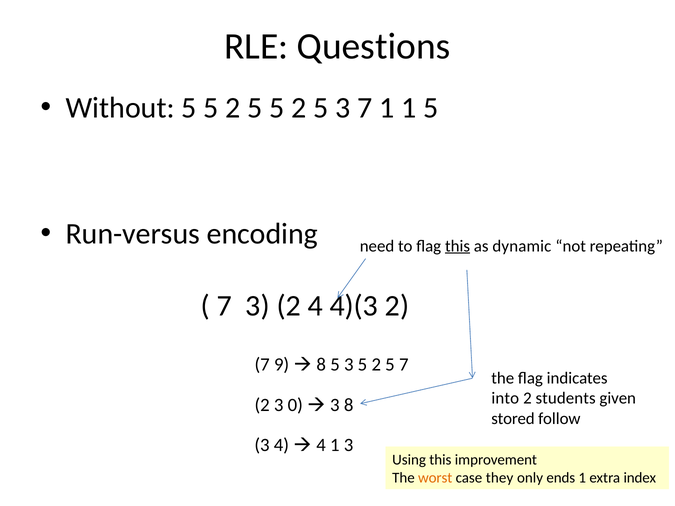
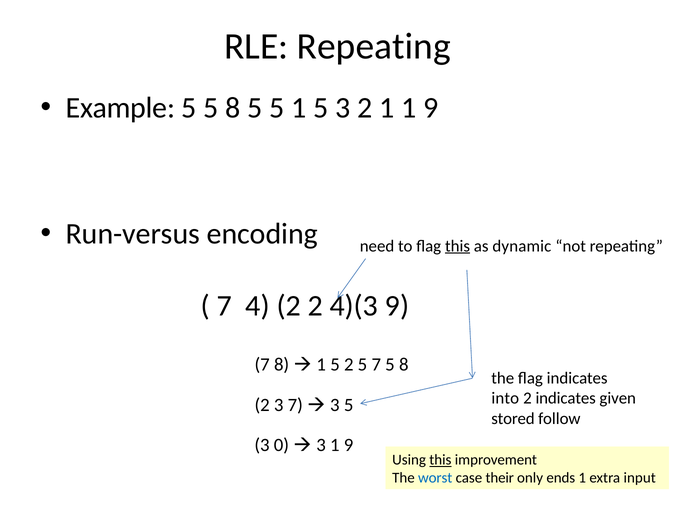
RLE Questions: Questions -> Repeating (374, 46)
Without: Without -> Example (120, 108)
2: 2 -> 8 (233, 108)
2: 2 -> 1 (299, 108)
3 7: 7 -> 2 (365, 108)
1 1 5: 5 -> 9 (431, 108)
7 3: 3 -> 4 (258, 306)
2 4: 4 -> 2 (315, 306)
4)(3 2: 2 -> 9 (397, 306)
7 9: 9 -> 8 (282, 365)
8: 8 -> 1 (321, 365)
3: 3 -> 2 (349, 365)
2: 2 -> 7 (376, 365)
7: 7 -> 8 (404, 365)
2 students: students -> indicates (566, 399)
3 0: 0 -> 7 (295, 405)
3 8: 8 -> 5 (349, 405)
3 4: 4 -> 0 (281, 445)
4: 4 -> 3 (321, 445)
3: 3 -> 9 (349, 445)
this underline: none -> present (440, 460)
worst colour: orange -> blue (435, 478)
they: they -> their (500, 478)
index: index -> input (640, 478)
